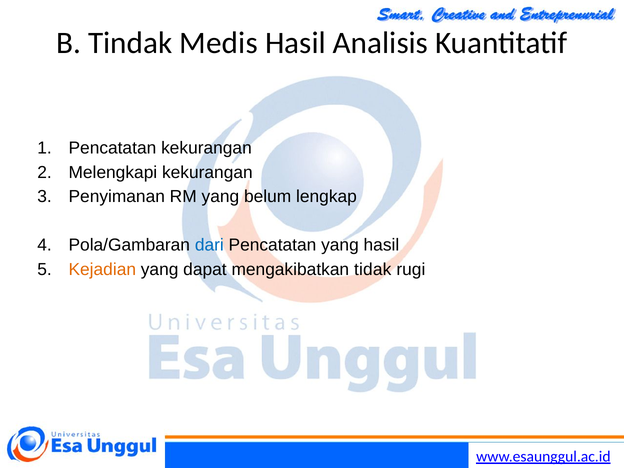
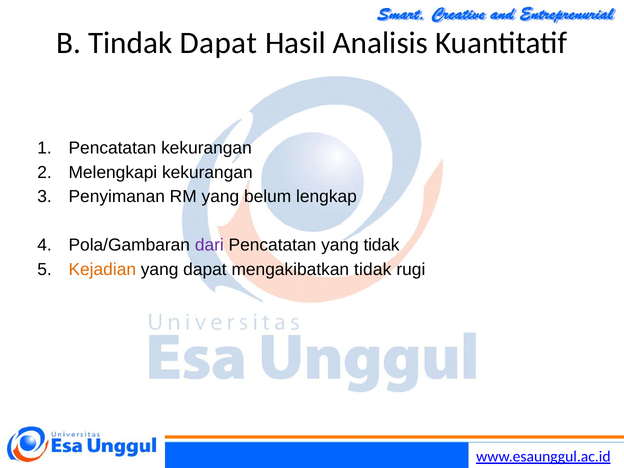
Tindak Medis: Medis -> Dapat (218, 43)
dari colour: blue -> purple (209, 245)
yang hasil: hasil -> tidak (382, 245)
